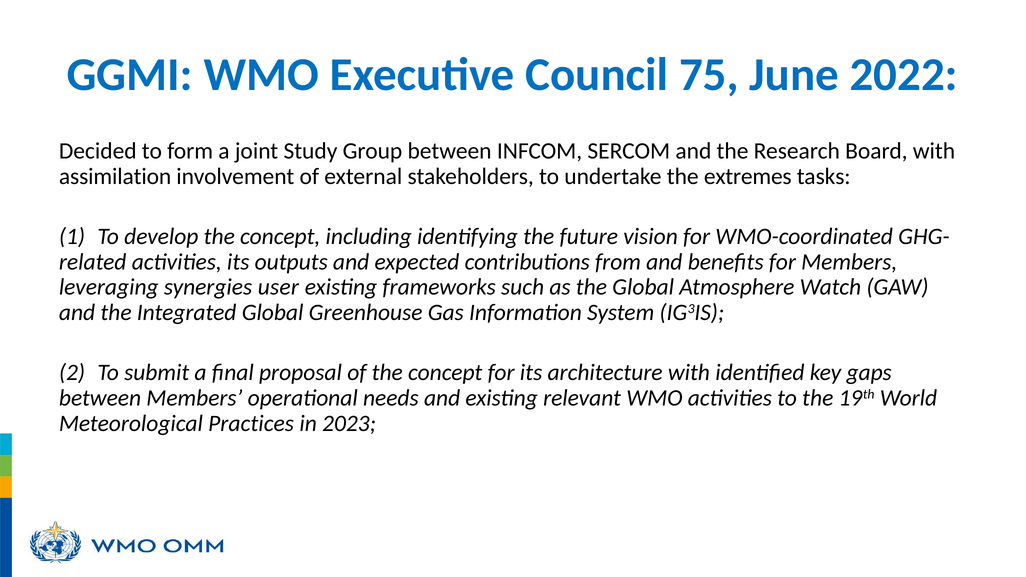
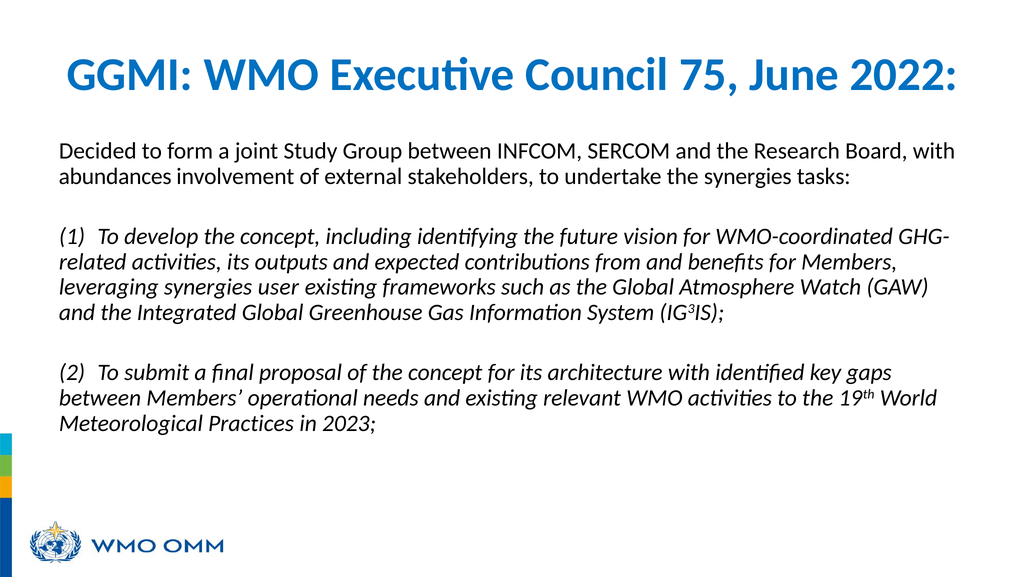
assimilation: assimilation -> abundances (115, 176)
the extremes: extremes -> synergies (748, 176)
